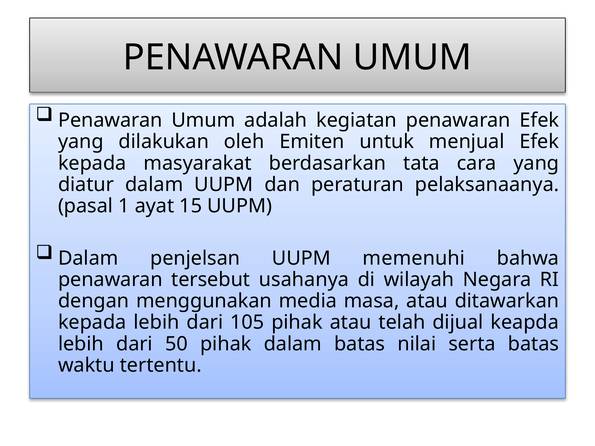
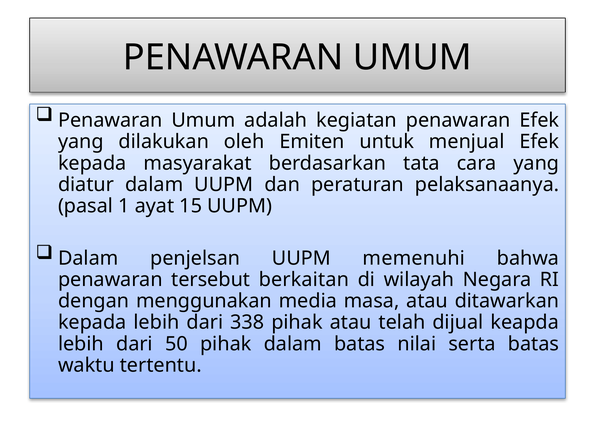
usahanya: usahanya -> berkaitan (304, 280)
105: 105 -> 338 (247, 323)
